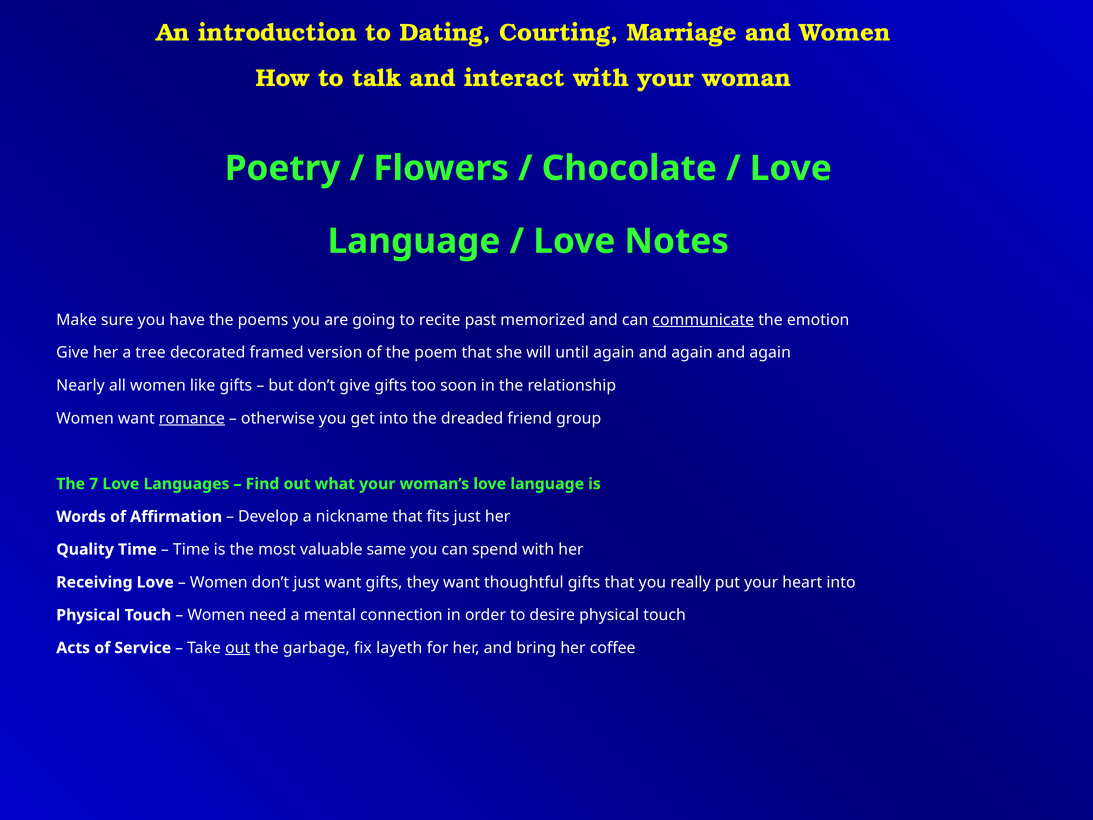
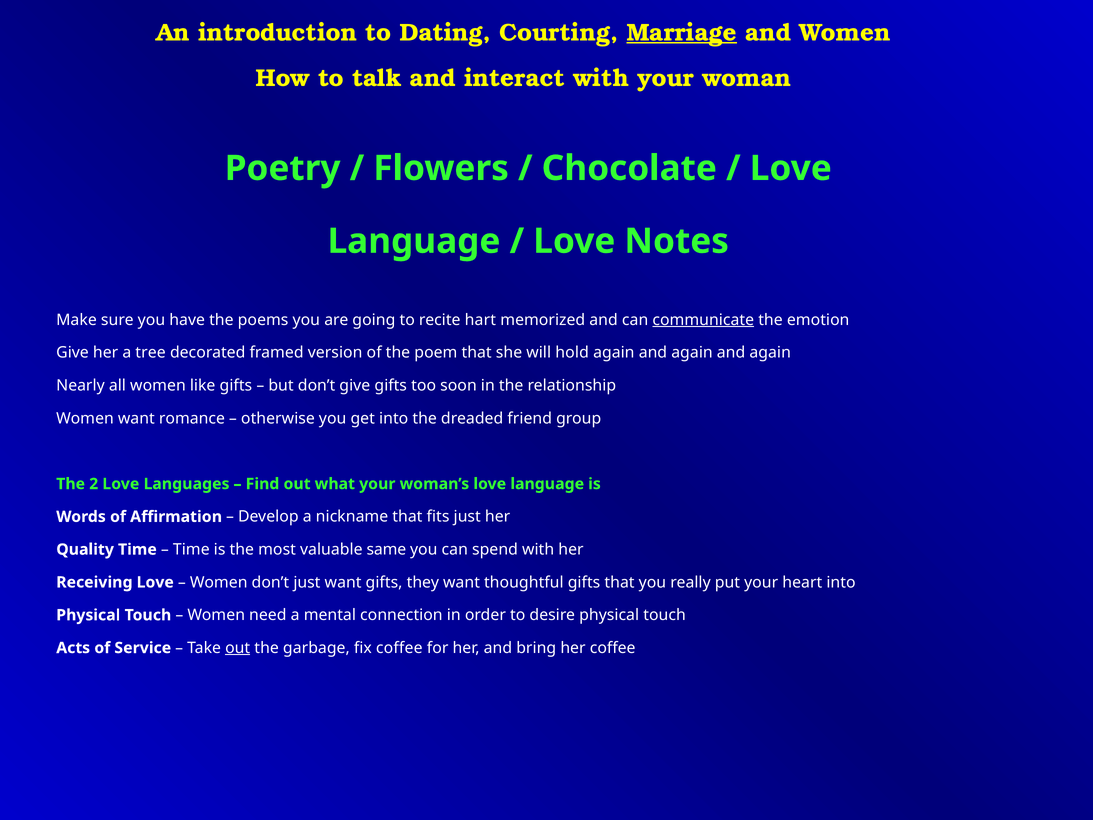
Marriage underline: none -> present (682, 33)
past: past -> hart (480, 320)
until: until -> hold (572, 353)
romance underline: present -> none (192, 418)
7: 7 -> 2 (94, 484)
fix layeth: layeth -> coffee (399, 648)
